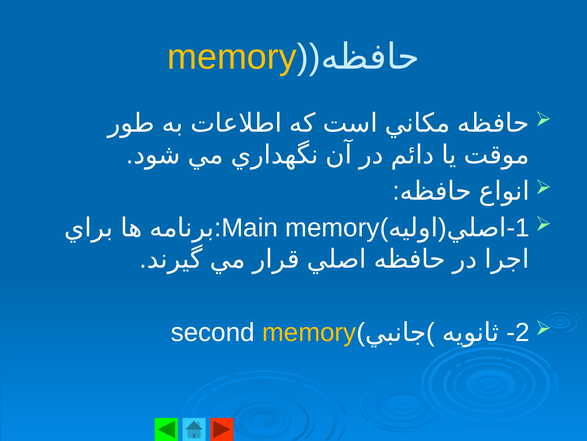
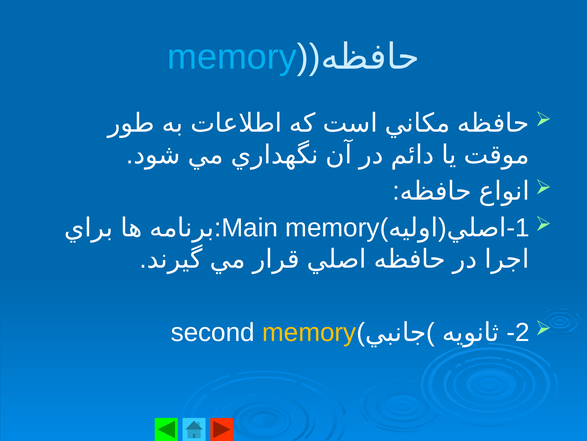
memory colour: yellow -> light blue (232, 57)
